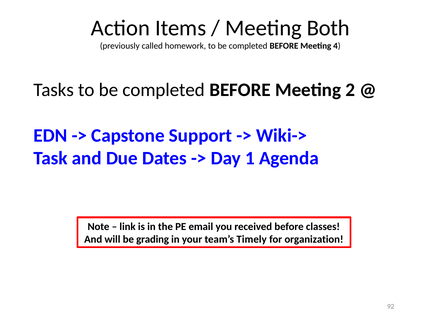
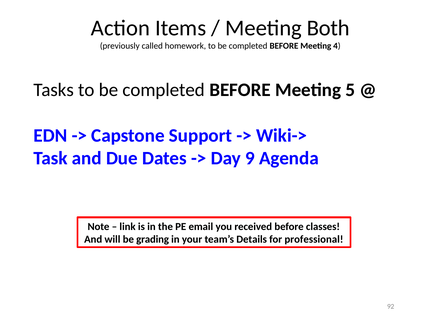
2: 2 -> 5 (350, 90)
1: 1 -> 9 (250, 158)
Timely: Timely -> Details (252, 239)
organization: organization -> professional (314, 239)
